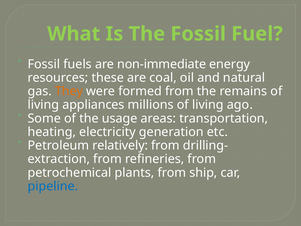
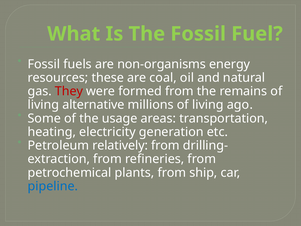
non-immediate: non-immediate -> non-organisms (162, 64)
They colour: orange -> red (69, 91)
appliances: appliances -> alternative (93, 105)
